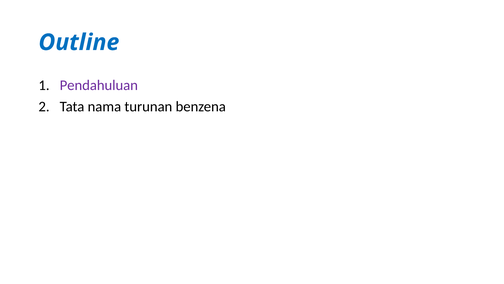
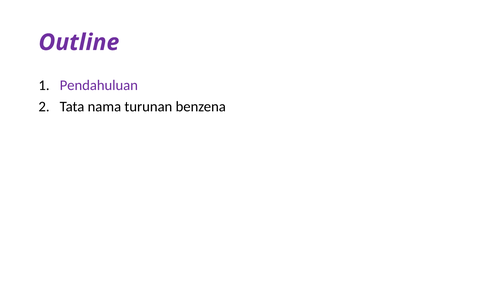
Outline colour: blue -> purple (79, 42)
